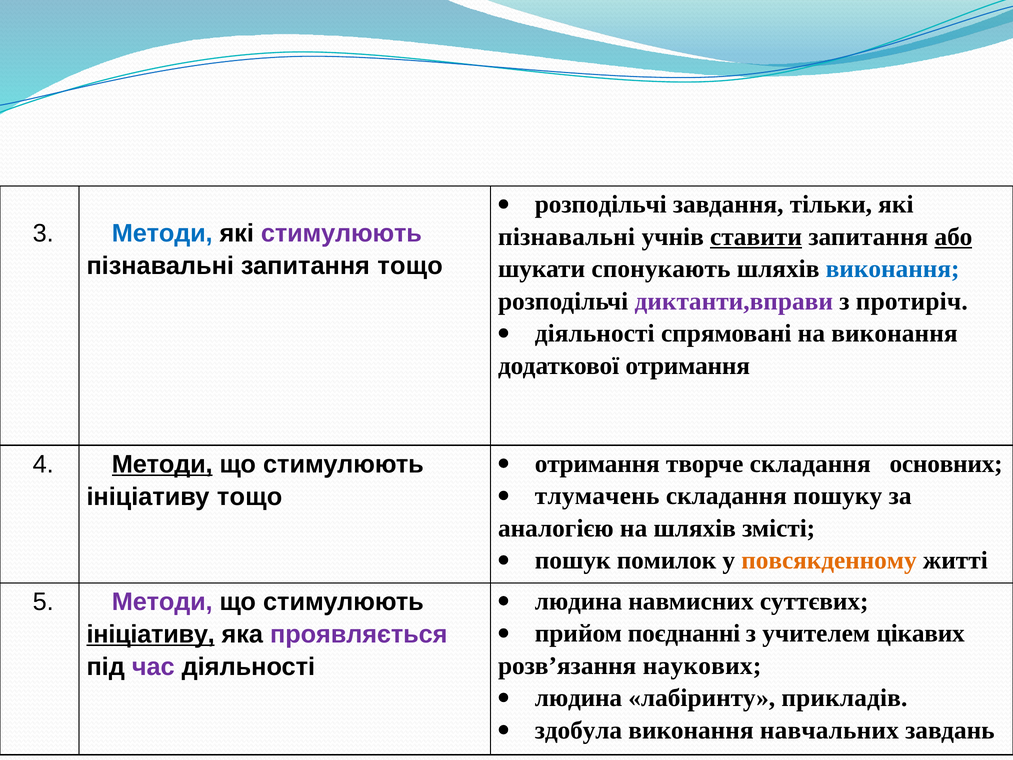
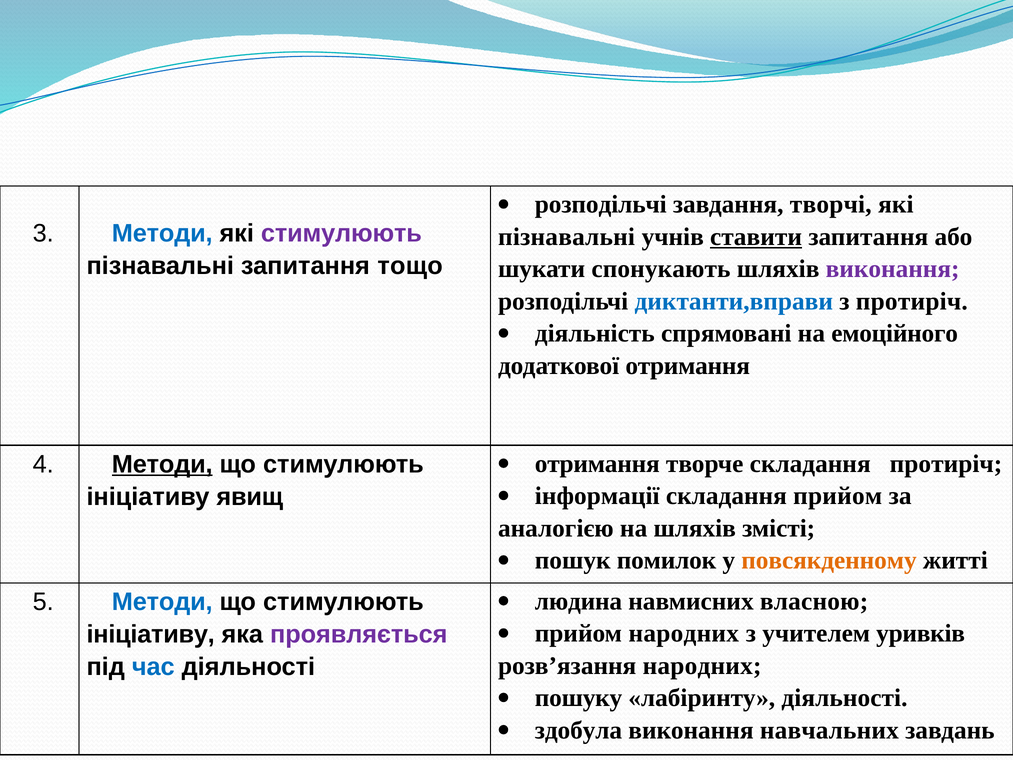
тільки: тільки -> творчі (831, 205)
або underline: present -> none (953, 237)
виконання colour: blue -> purple (893, 269)
диктанти,вправи colour: purple -> blue (734, 301)
діяльності: діяльності -> діяльність (595, 333)
на виконання: виконання -> емоційного (895, 333)
складання основних: основних -> протиріч (946, 464)
ініціативу тощо: тощо -> явищ (250, 497)
тлумачень: тлумачень -> інформації (597, 496)
складання пошуку: пошуку -> прийом (838, 496)
Методи colour: purple -> blue (162, 602)
суттєвих: суттєвих -> власною (814, 601)
ініціативу underline: present -> none (151, 634)
прийом поєднанні: поєднанні -> народних (684, 633)
цікавих: цікавих -> уривків (921, 633)
розв’язання наукових: наукових -> народних (702, 666)
час colour: purple -> blue (153, 667)
людина: людина -> пошуку (579, 698)
лабіринту прикладів: прикладів -> діяльності (844, 698)
